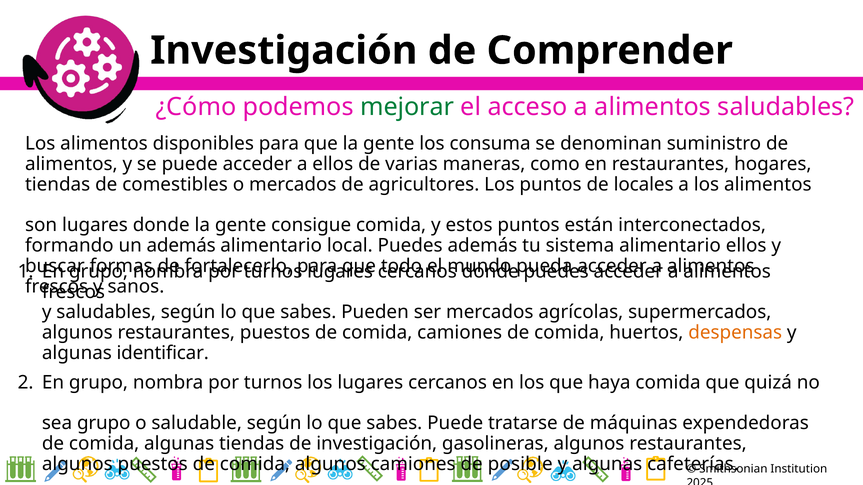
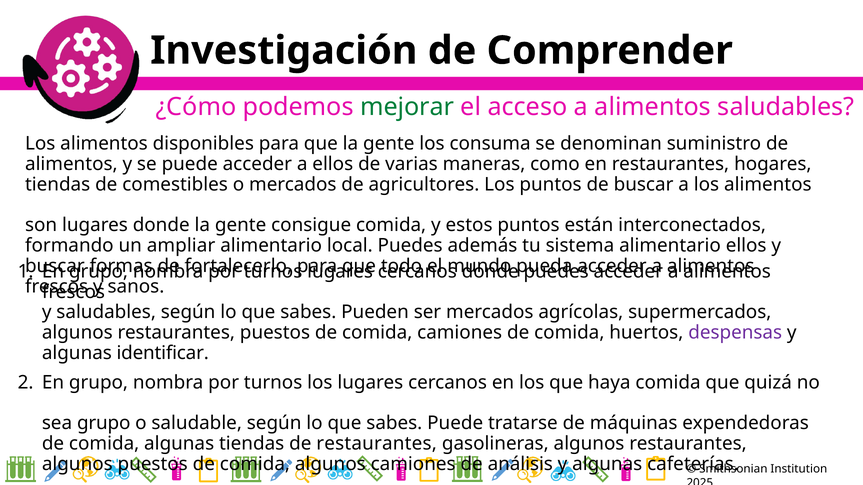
de locales: locales -> buscar (644, 185)
un además: además -> ampliar (181, 246)
despensas colour: orange -> purple (735, 333)
de investigación: investigación -> restaurantes (377, 444)
posible: posible -> análisis (520, 464)
